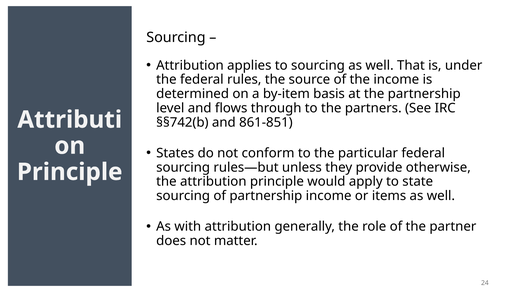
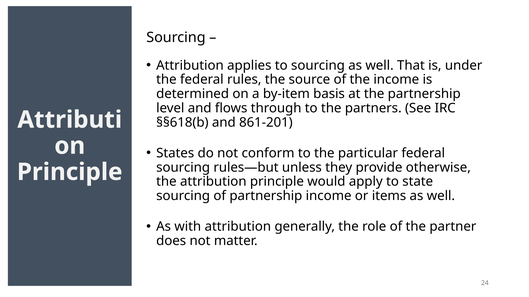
§§742(b: §§742(b -> §§618(b (182, 123)
861-851: 861-851 -> 861-201 (266, 123)
